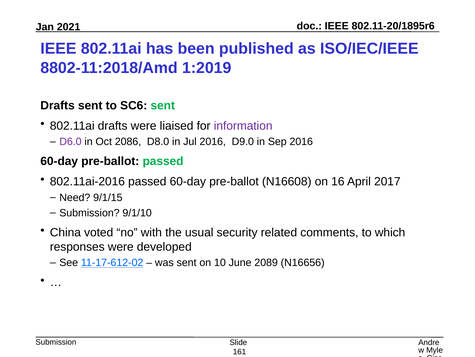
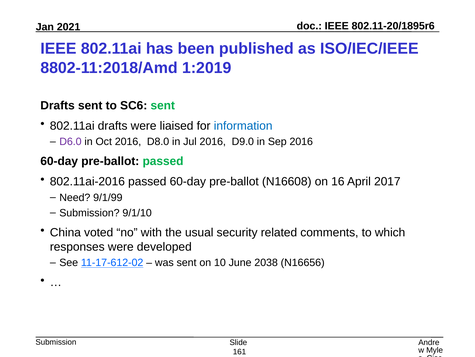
information colour: purple -> blue (243, 126)
Oct 2086: 2086 -> 2016 (128, 142)
9/1/15: 9/1/15 -> 9/1/99 (108, 197)
2089: 2089 -> 2038 (266, 262)
